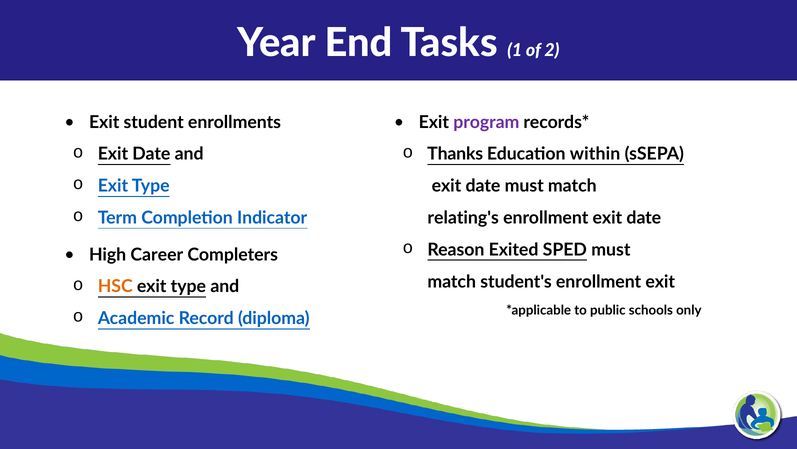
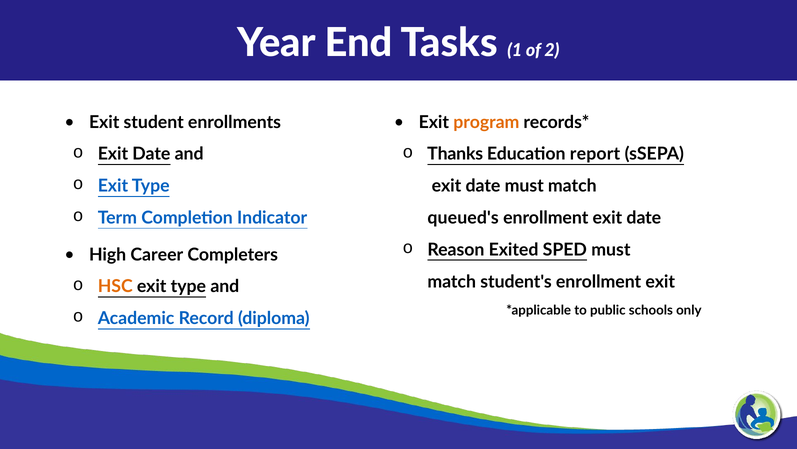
program colour: purple -> orange (486, 122)
within: within -> report (595, 154)
relating's: relating's -> queued's (463, 218)
